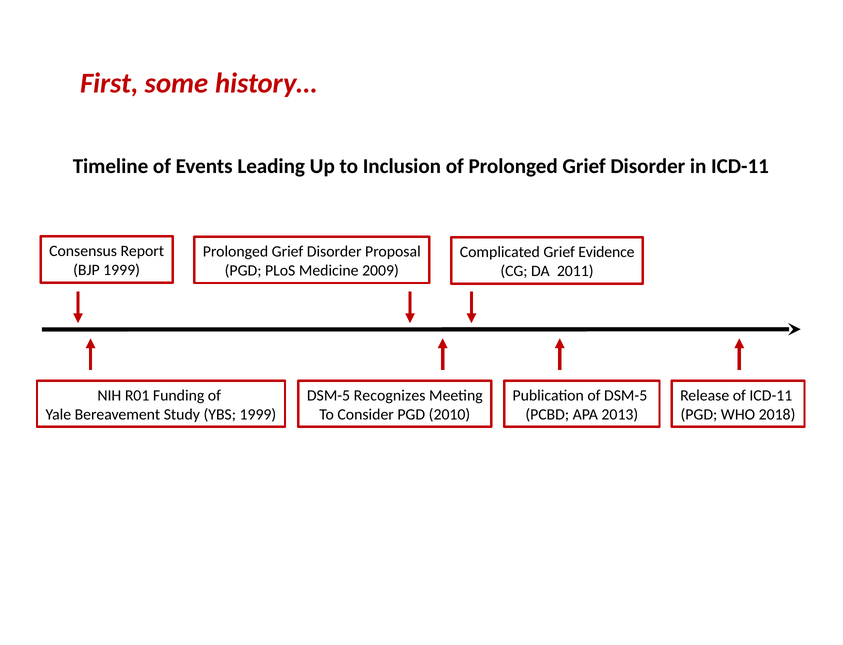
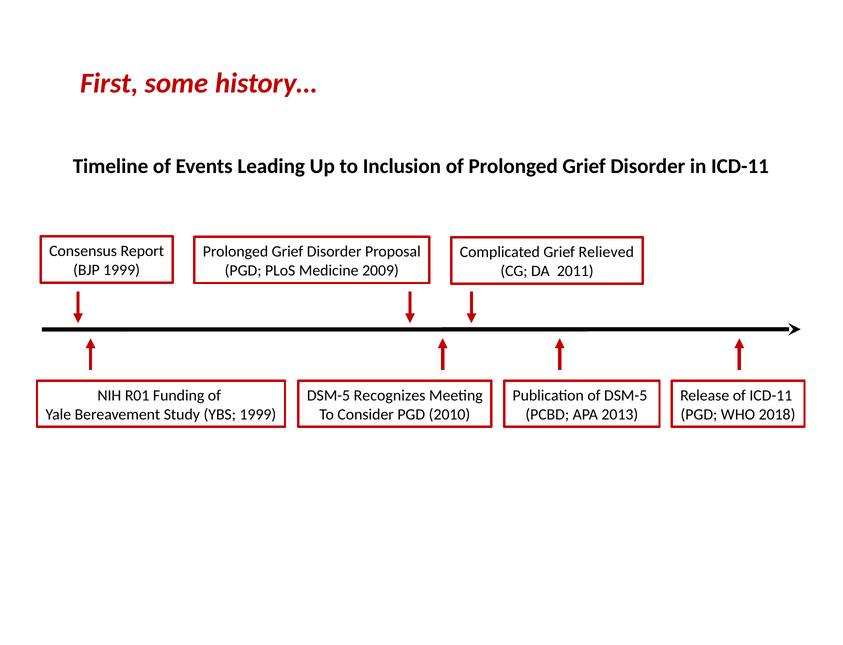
Evidence: Evidence -> Relieved (606, 252)
